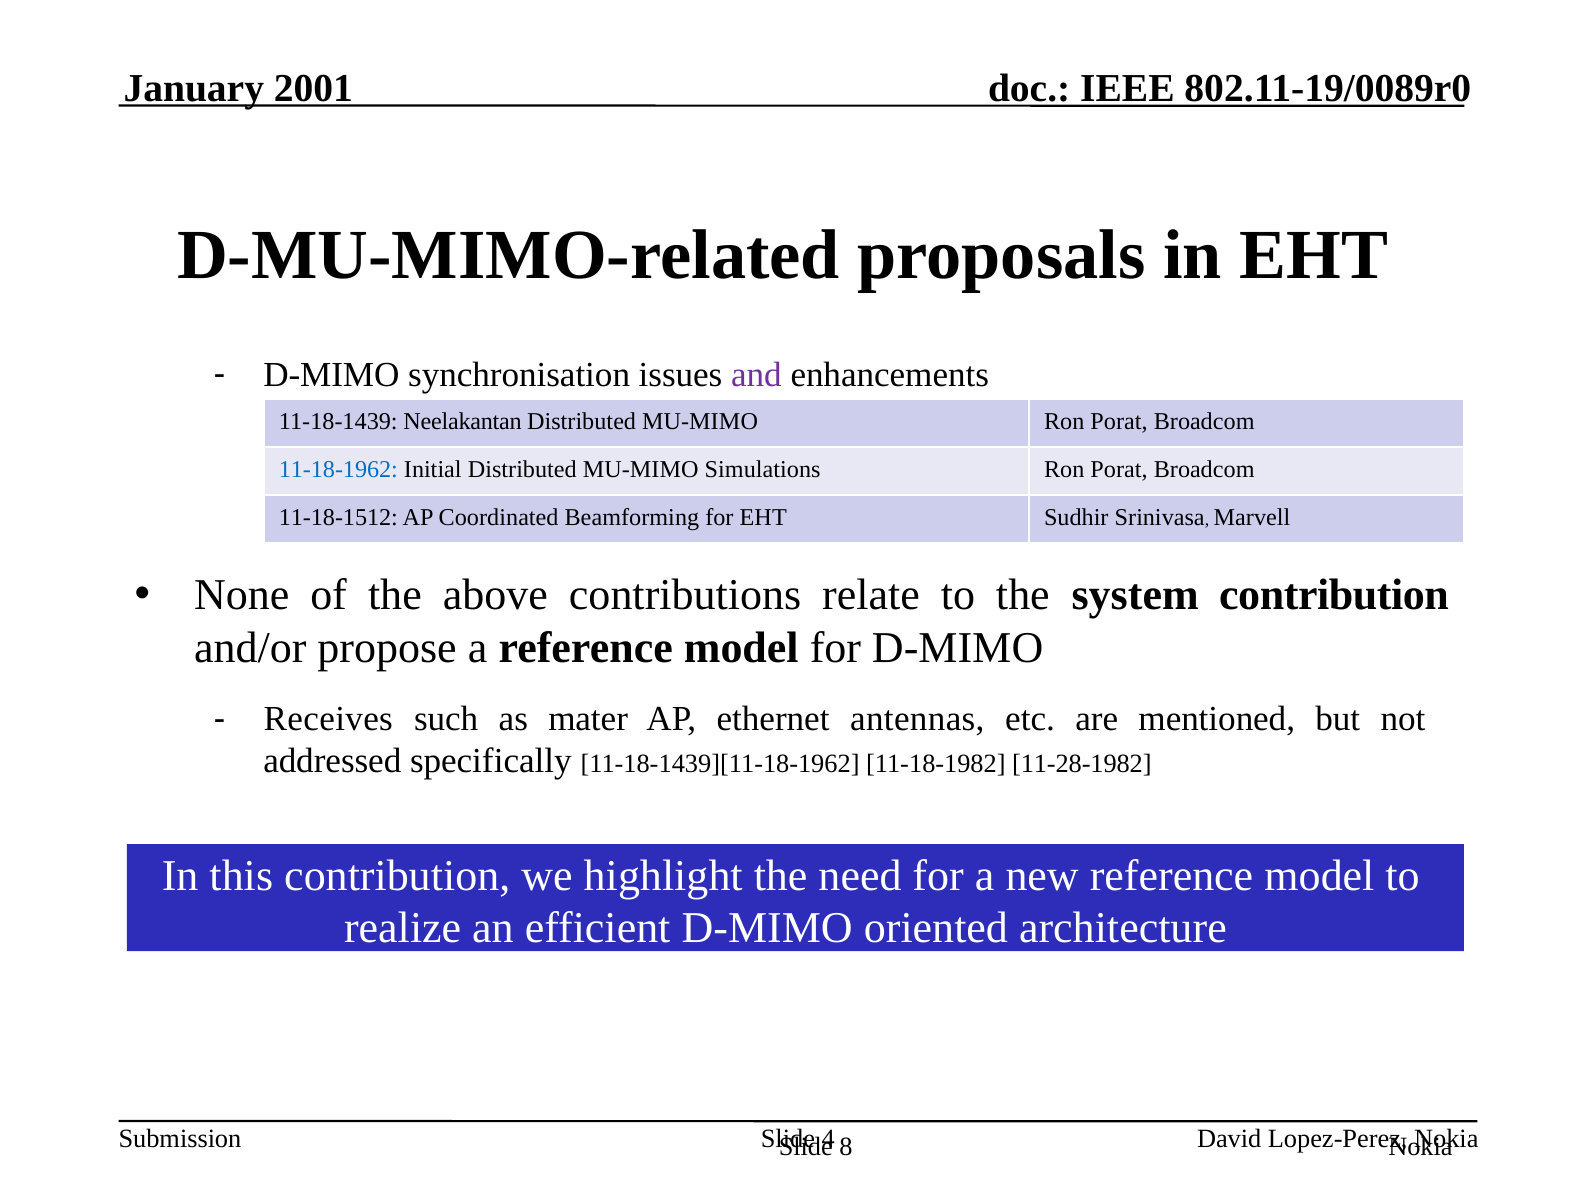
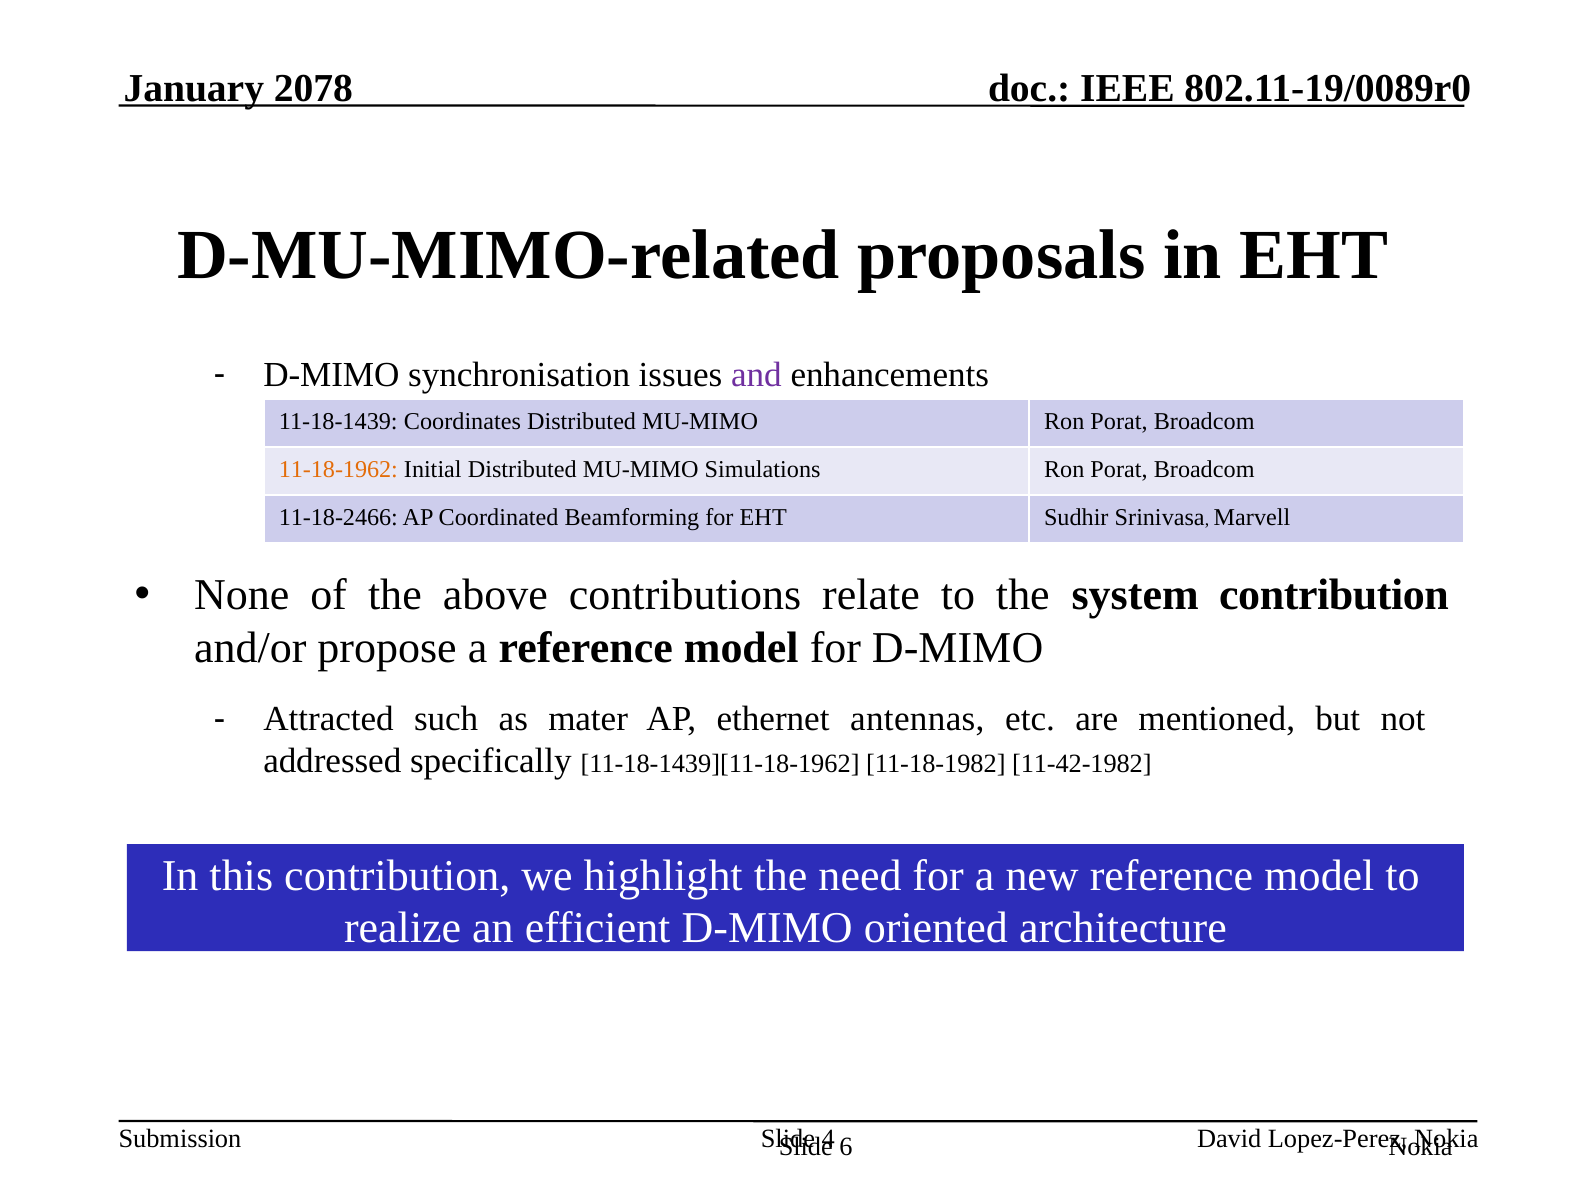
2001: 2001 -> 2078 (313, 88)
Neelakantan: Neelakantan -> Coordinates (462, 422)
11-18-1962 colour: blue -> orange (338, 470)
11-18-1512: 11-18-1512 -> 11-18-2466 (338, 518)
Receives: Receives -> Attracted (328, 719)
11-28-1982: 11-28-1982 -> 11-42-1982 (1082, 764)
8: 8 -> 6 (846, 1147)
